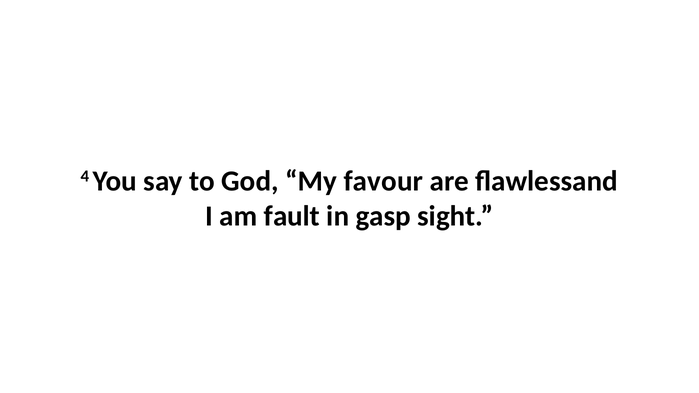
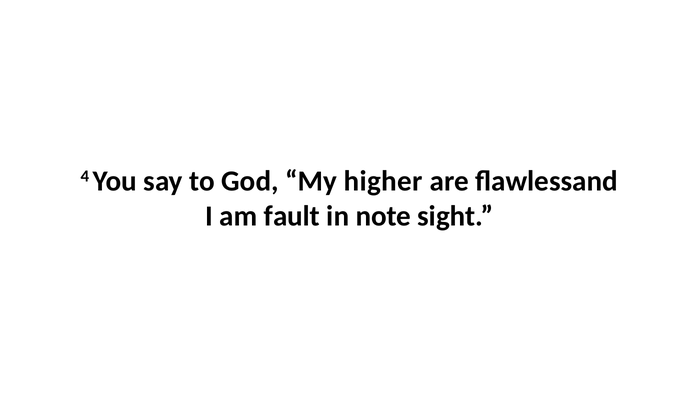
favour: favour -> higher (383, 181)
gasp: gasp -> note (383, 216)
